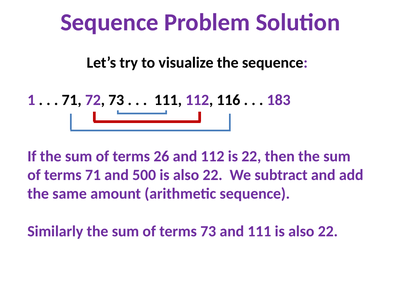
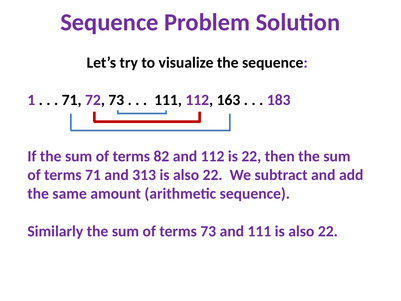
116: 116 -> 163 (228, 100)
26: 26 -> 82 (161, 156)
500: 500 -> 313 (144, 175)
